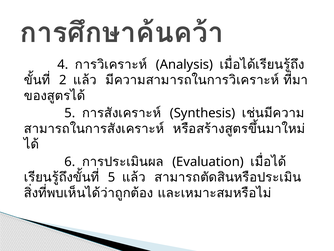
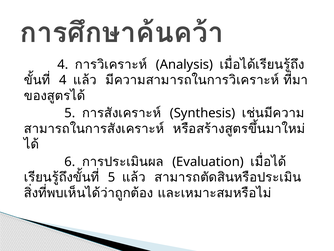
2: 2 -> 4 (63, 80)
